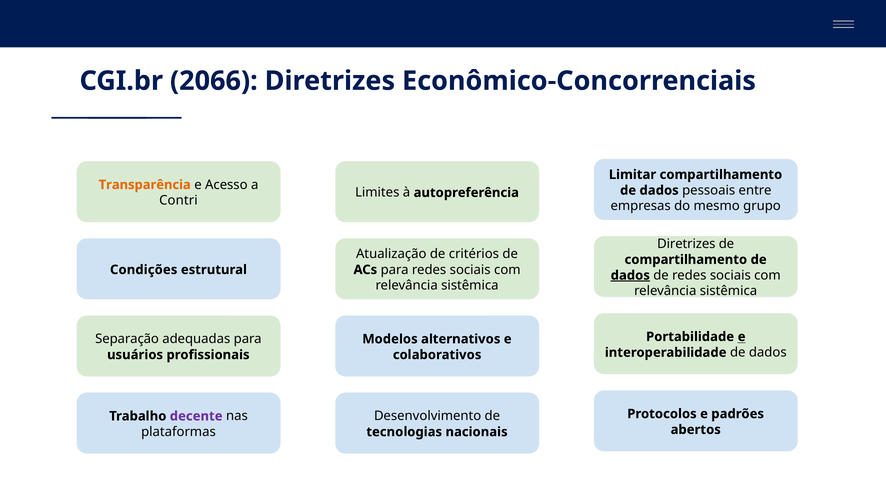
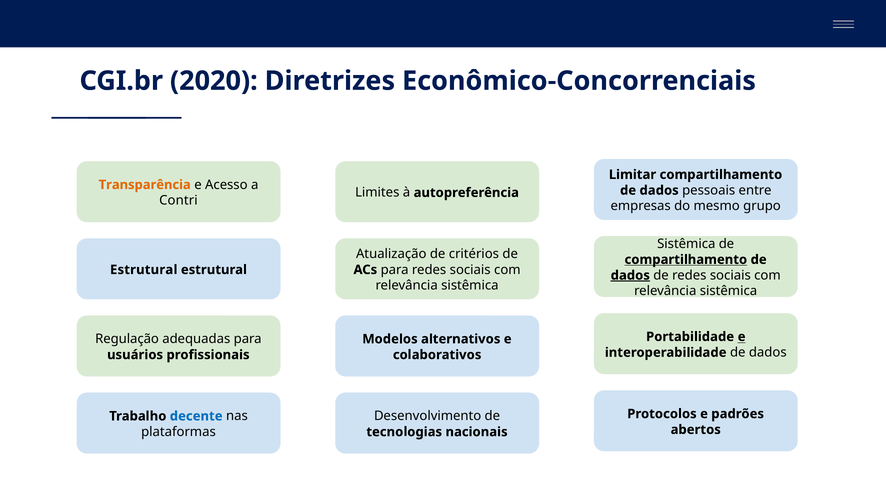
2066: 2066 -> 2020 (214, 81)
Diretrizes: Diretrizes -> Sistêmica (686, 243)
compartilhamento underline: none -> present (686, 259)
Condições: Condições -> Estrutural (144, 269)
Separação: Separação -> Regulação (127, 339)
decente colour: purple -> blue (196, 416)
